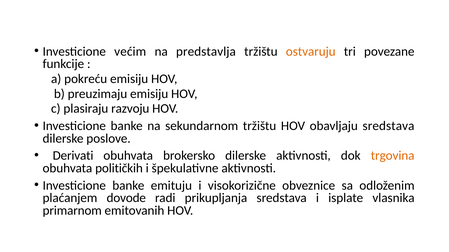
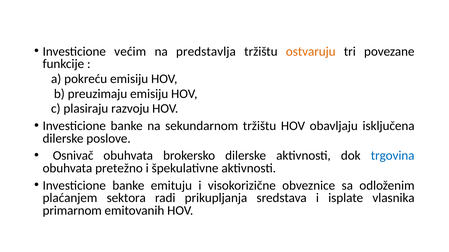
obavljaju sredstava: sredstava -> isključena (389, 126)
Derivati: Derivati -> Osnivač (73, 156)
trgovina colour: orange -> blue (393, 156)
političkih: političkih -> pretežno (119, 169)
dovode: dovode -> sektora (126, 198)
